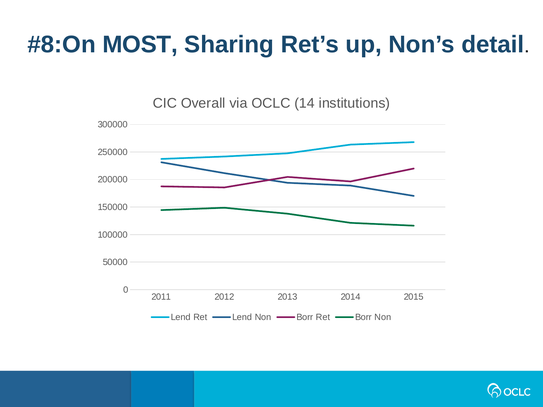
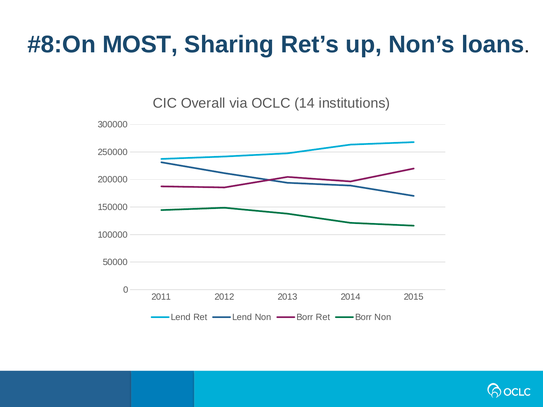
detail: detail -> loans (493, 44)
